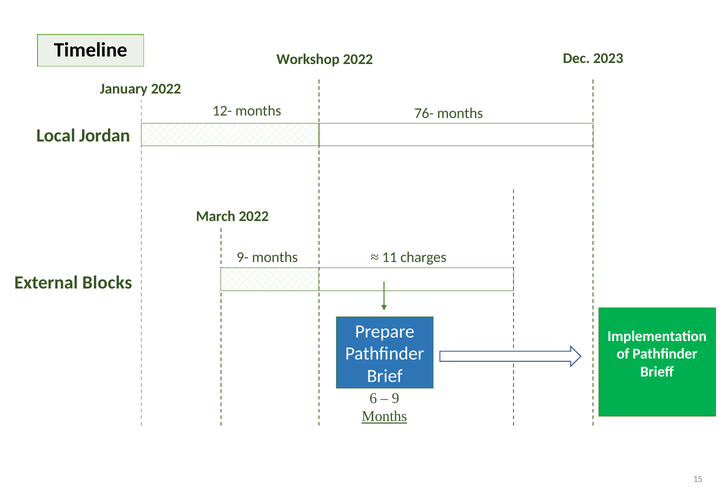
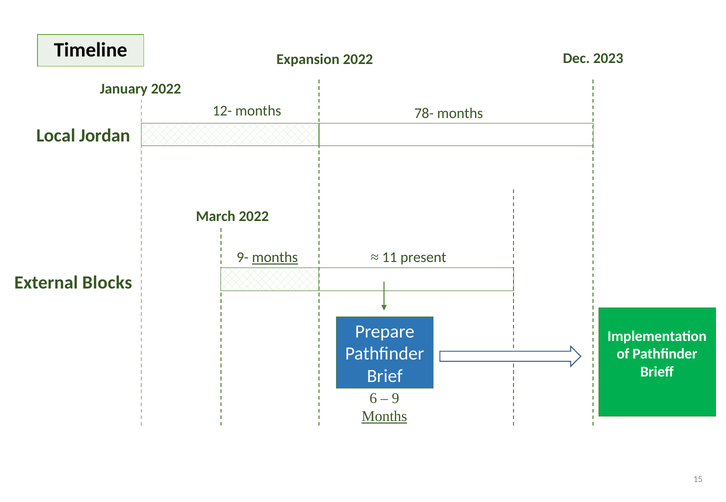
Workshop: Workshop -> Expansion (308, 59)
76-: 76- -> 78- (424, 113)
months underline: none -> present (275, 258)
charges: charges -> present (423, 258)
